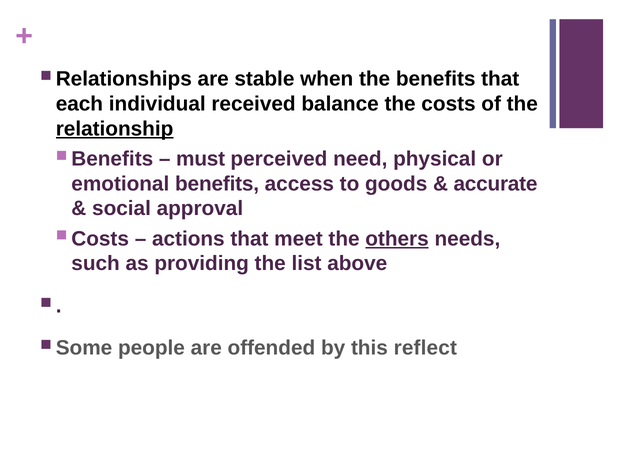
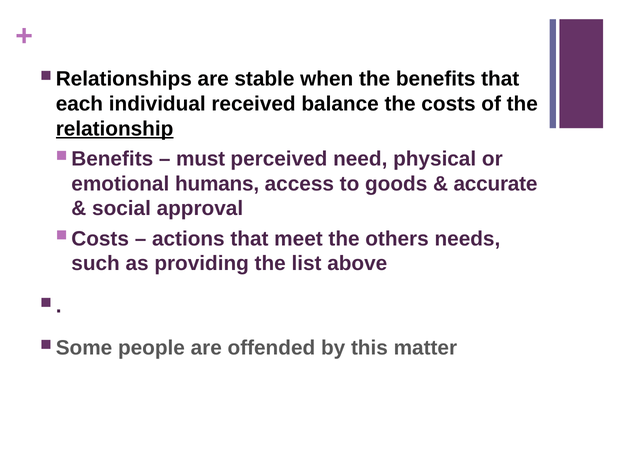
emotional benefits: benefits -> humans (217, 184)
others underline: present -> none (397, 239)
reflect: reflect -> matter (425, 348)
